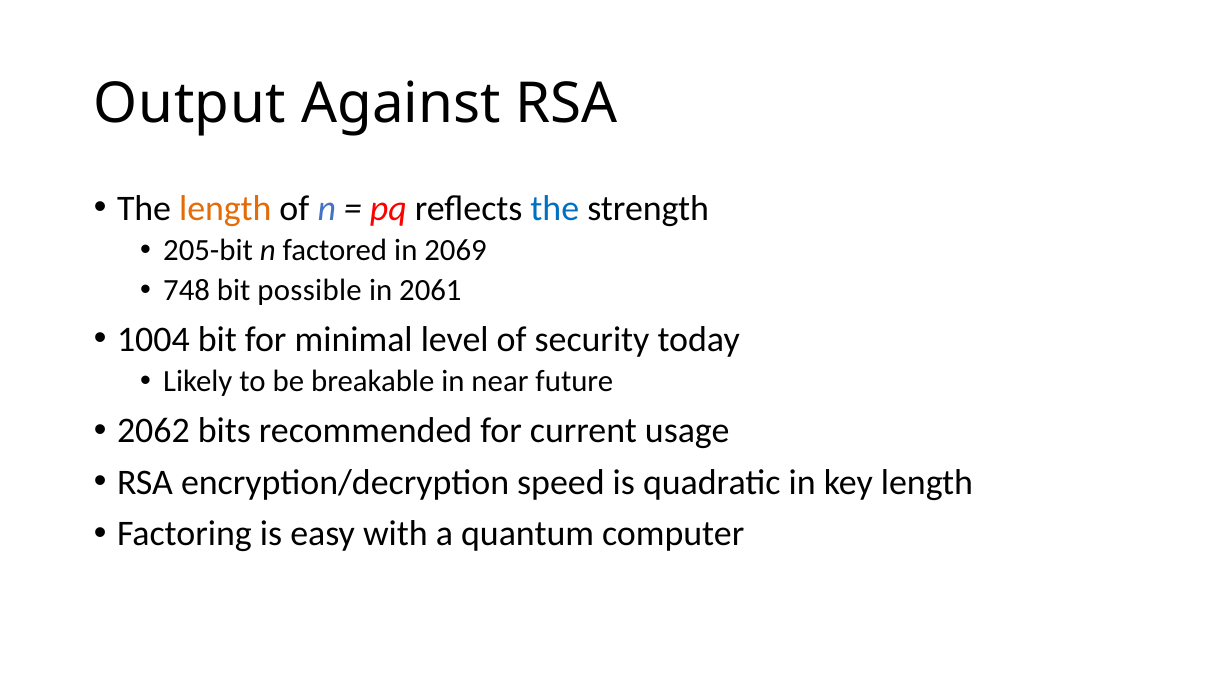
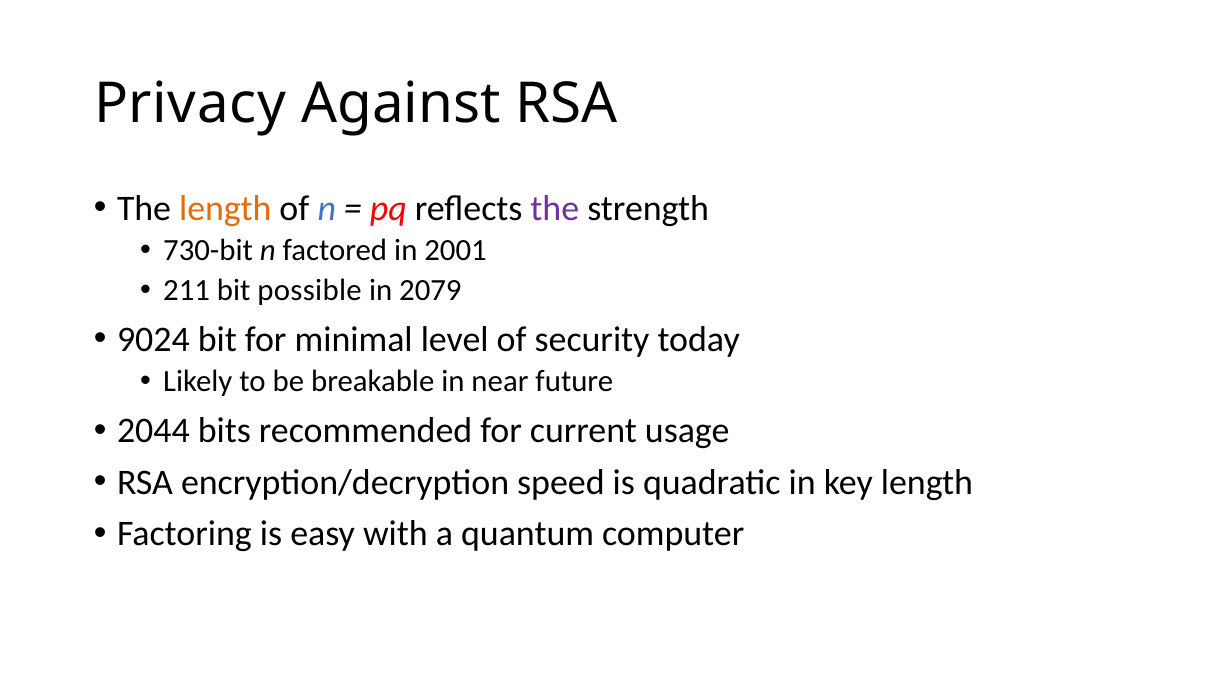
Output: Output -> Privacy (190, 103)
the colour: blue -> purple (555, 208)
205-bit: 205-bit -> 730-bit (208, 251)
2069: 2069 -> 2001 (456, 251)
748: 748 -> 211 (187, 290)
2061: 2061 -> 2079 (430, 290)
1004: 1004 -> 9024 (153, 339)
2062: 2062 -> 2044 (153, 431)
